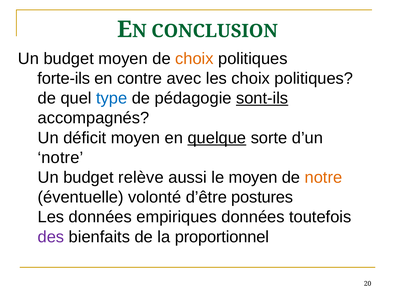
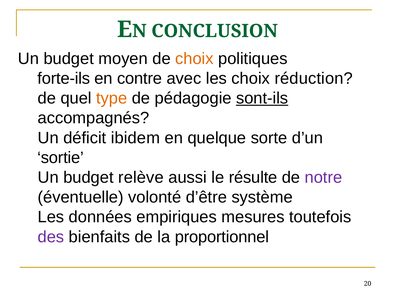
les choix politiques: politiques -> réduction (314, 78)
type colour: blue -> orange (112, 98)
déficit moyen: moyen -> ibidem (135, 137)
quelque underline: present -> none (217, 137)
notre: notre -> sortie (61, 157)
le moyen: moyen -> résulte (253, 177)
notre colour: orange -> purple (323, 177)
postures: postures -> système (262, 197)
empiriques données: données -> mesures (253, 216)
